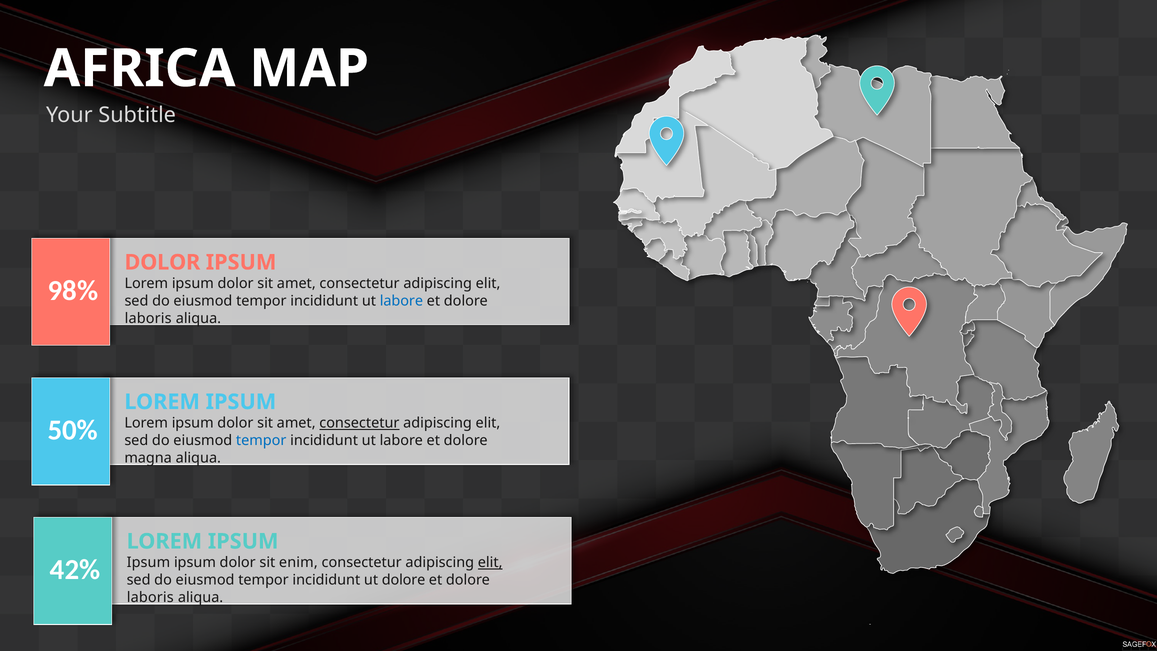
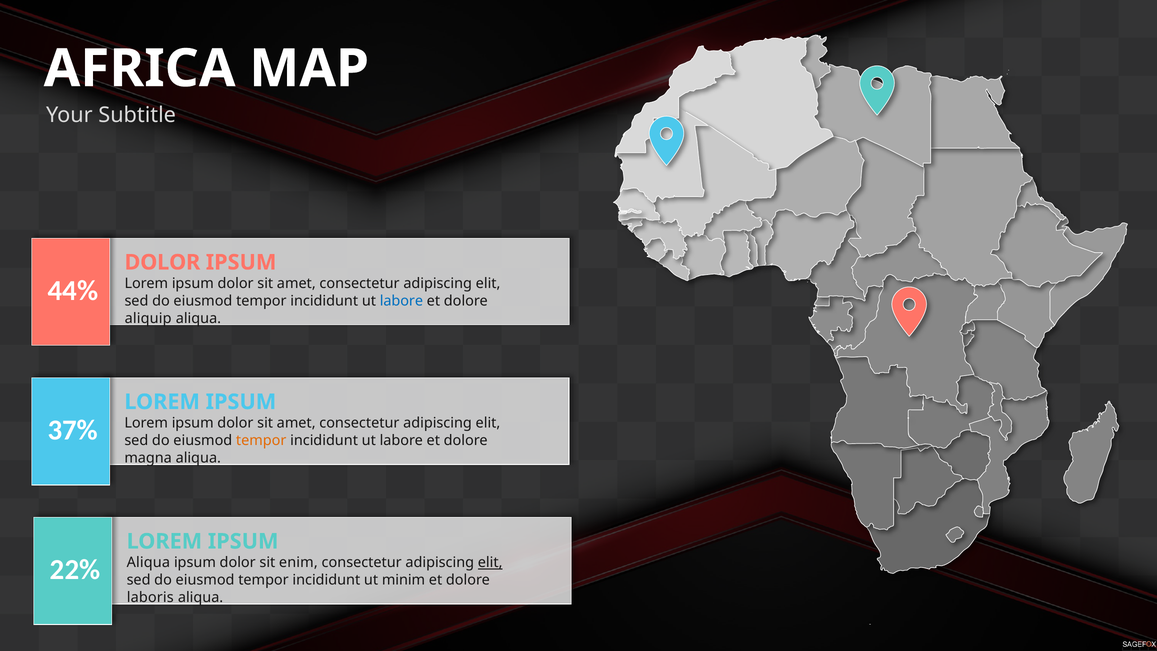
98%: 98% -> 44% (73, 291)
laboris: laboris -> aliquip (148, 318)
50%: 50% -> 37% (73, 430)
consectetur underline: present -> none (359, 423)
tempor colour: blue -> orange (261, 440)
42%: 42% -> 22% (75, 570)
Ipsum: Ipsum -> Aliqua (148, 562)
ut dolore: dolore -> minim (404, 580)
